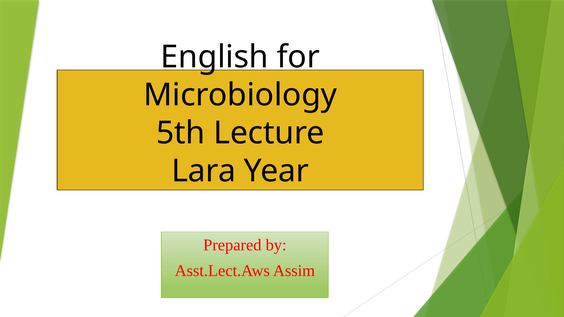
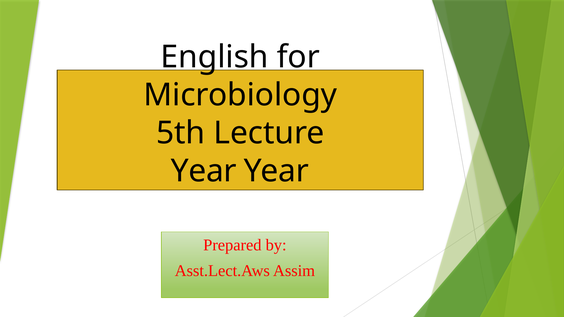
Lara: Lara -> Year (204, 171)
